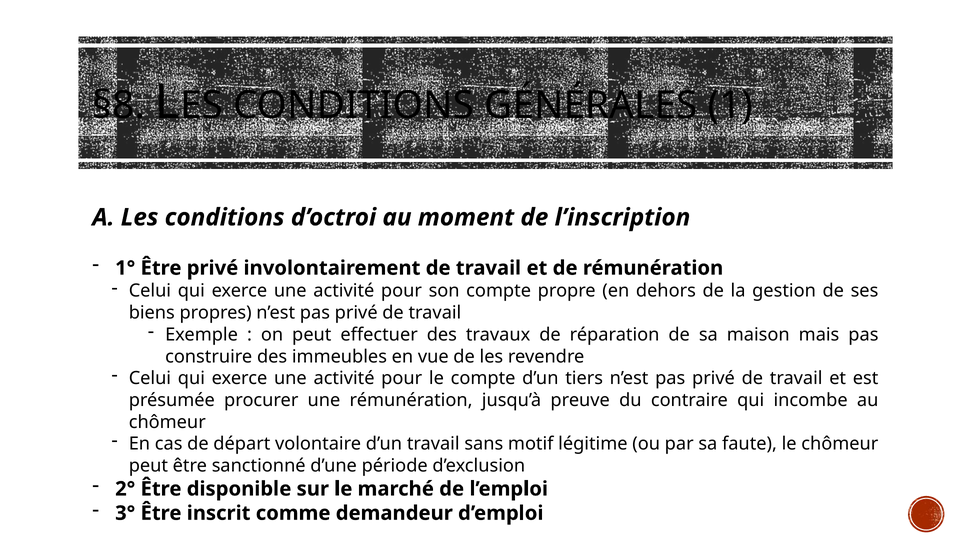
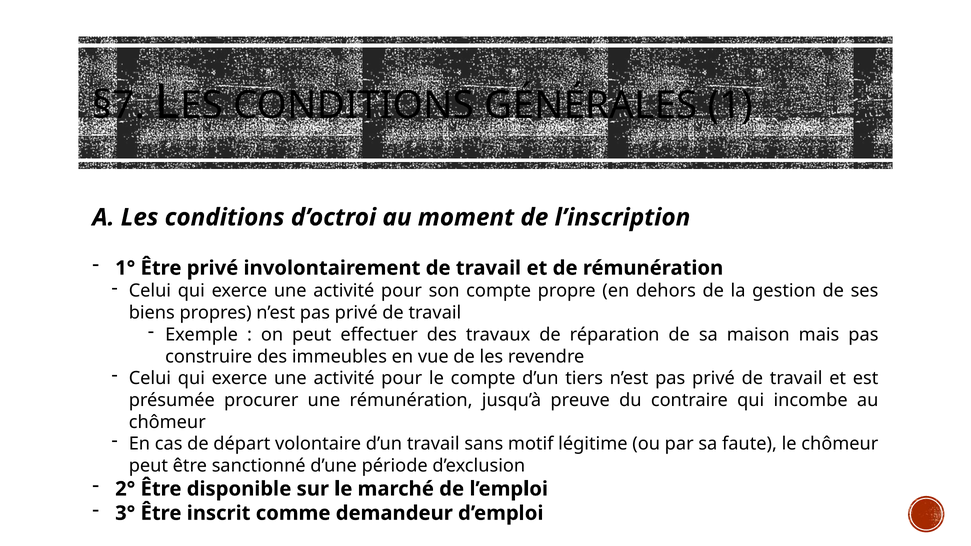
§8: §8 -> §7 (119, 106)
